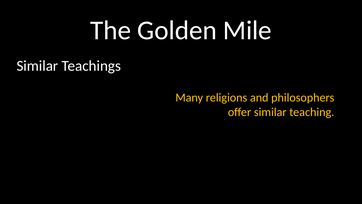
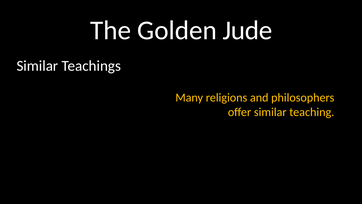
Mile: Mile -> Jude (247, 30)
